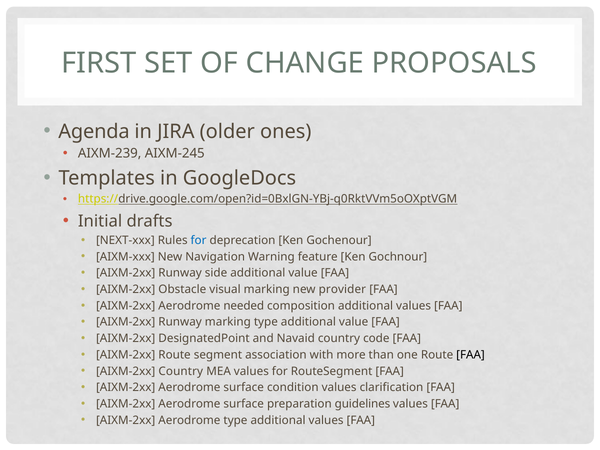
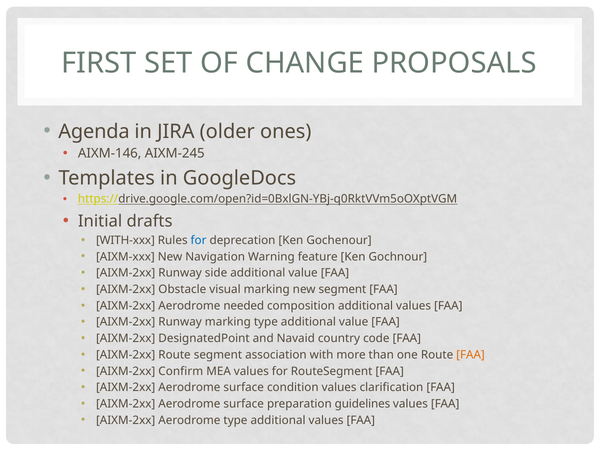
AIXM-239: AIXM-239 -> AIXM-146 (110, 154)
NEXT-xxx: NEXT-xxx -> WITH-xxx (125, 240)
new provider: provider -> segment (342, 289)
FAA colour: black -> orange (471, 355)
AIXM-2xx Country: Country -> Confirm (181, 371)
